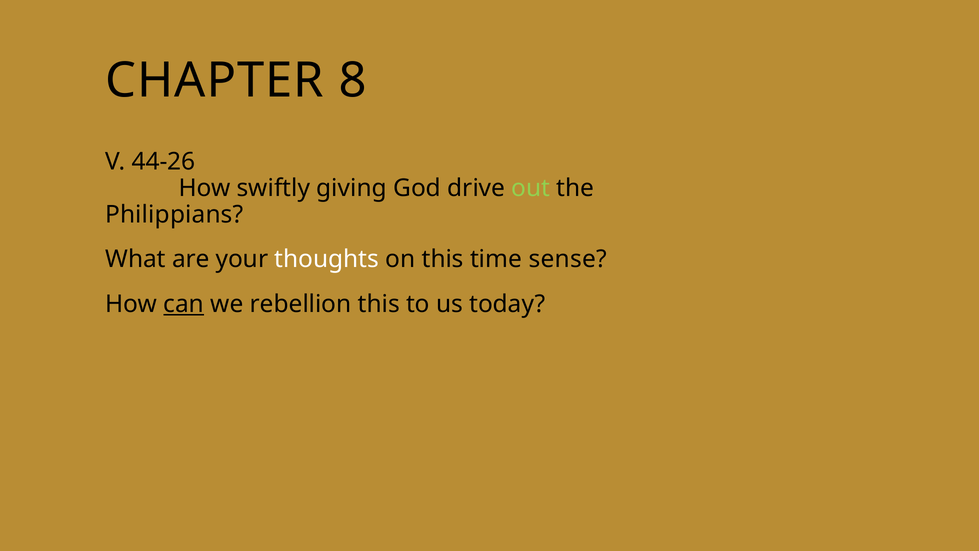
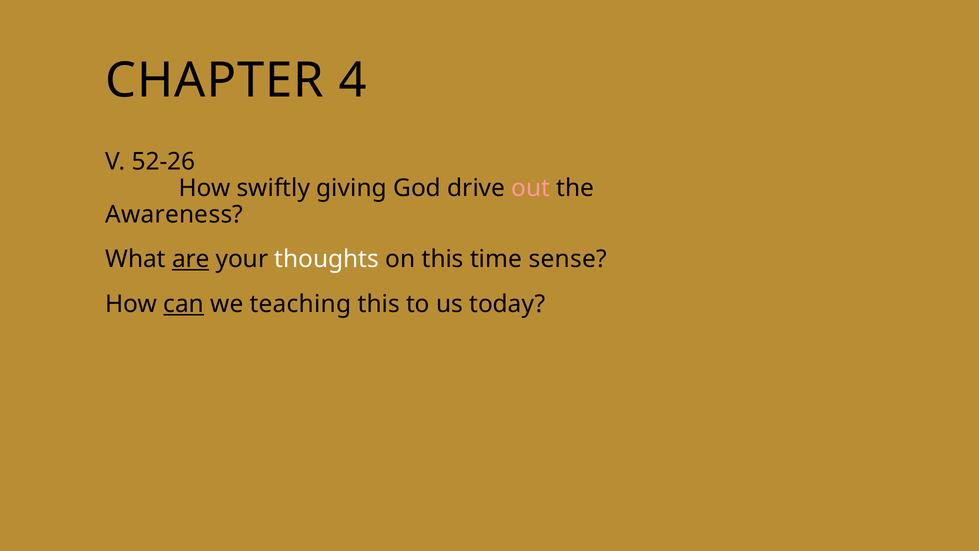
8: 8 -> 4 (353, 81)
44-26: 44-26 -> 52-26 (164, 162)
out colour: light green -> pink (531, 188)
Philippians: Philippians -> Awareness (174, 214)
are underline: none -> present (191, 259)
rebellion: rebellion -> teaching (300, 304)
